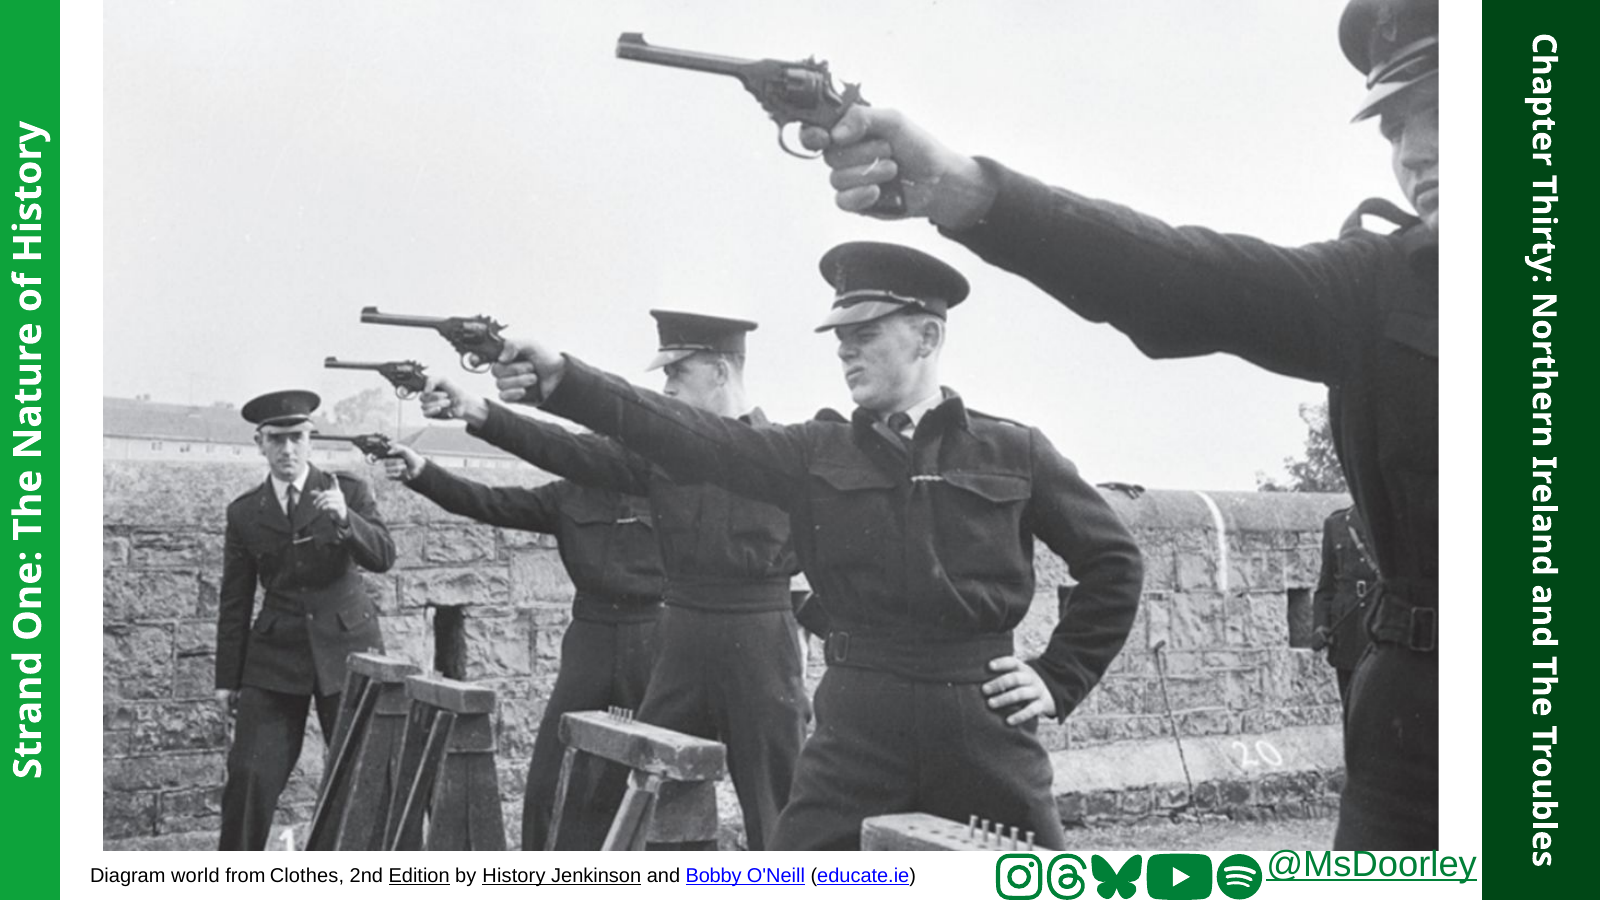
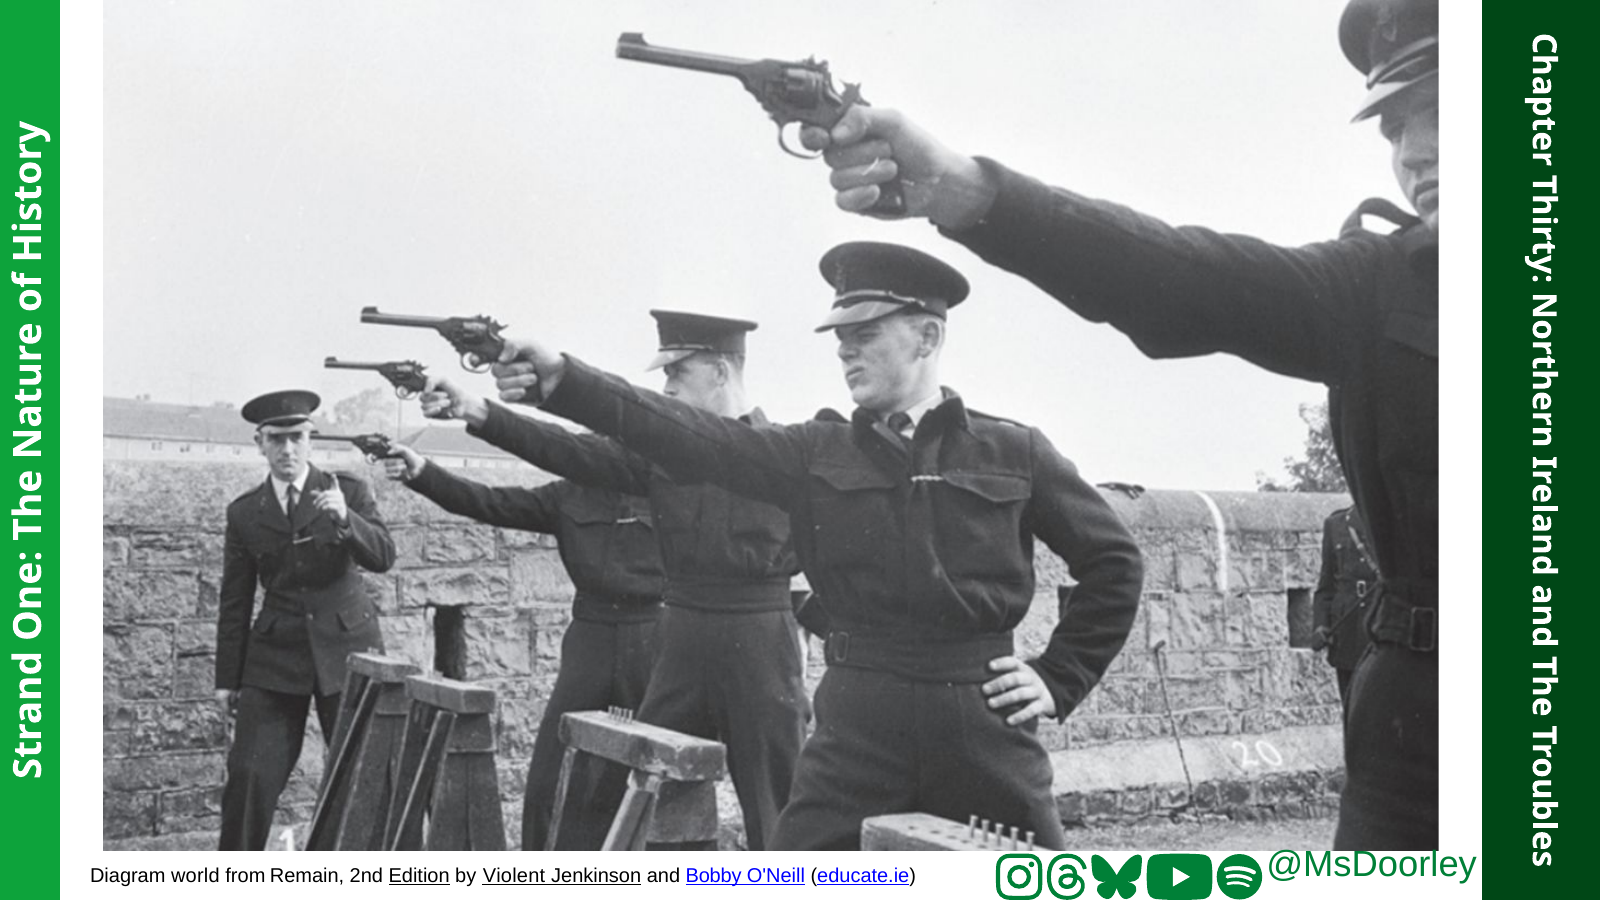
Clothes: Clothes -> Remain (307, 876)
History: History -> Violent (514, 876)
@MsDoorley underline: present -> none (1372, 864)
